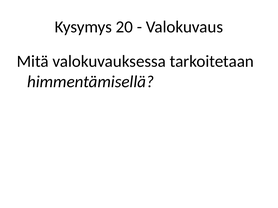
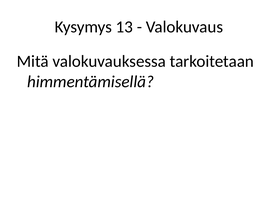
20: 20 -> 13 (124, 27)
